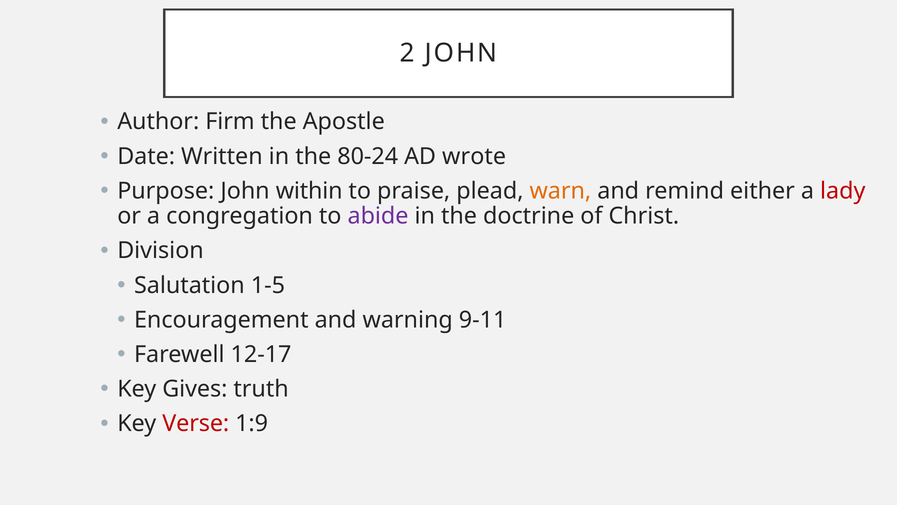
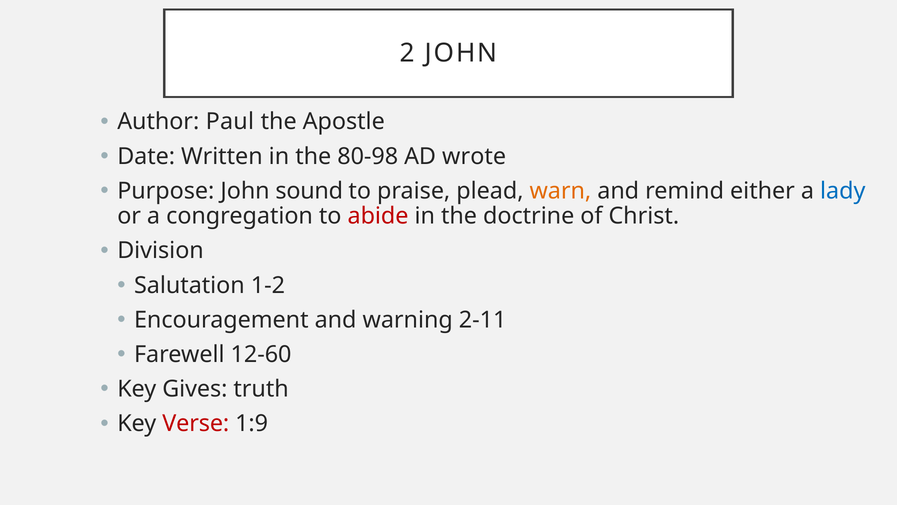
Firm: Firm -> Paul (230, 122)
80-24: 80-24 -> 80-98 (368, 156)
within: within -> sound (309, 191)
lady colour: red -> blue (843, 191)
abide colour: purple -> red (378, 216)
1-5: 1-5 -> 1-2 (268, 285)
9-11: 9-11 -> 2-11 (483, 320)
12-17: 12-17 -> 12-60 (261, 354)
